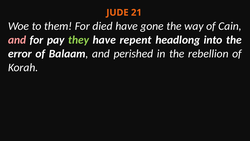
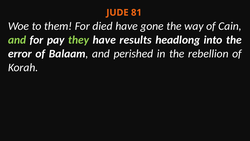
21: 21 -> 81 (136, 13)
and colour: pink -> light green (17, 40)
repent: repent -> results (136, 40)
